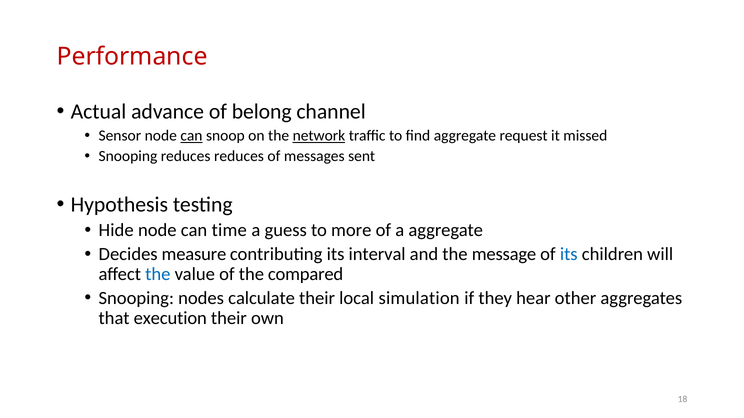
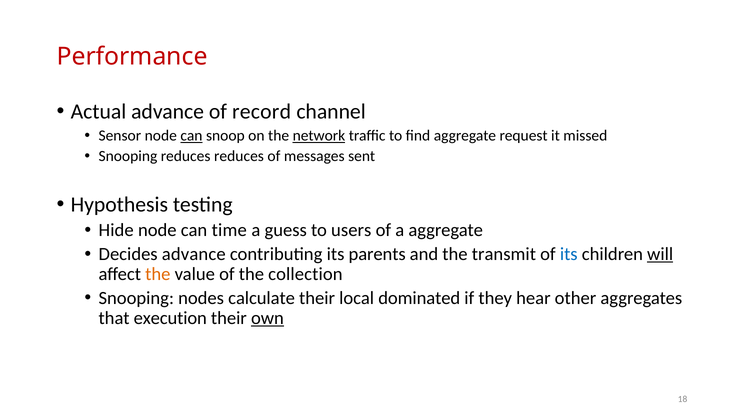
belong: belong -> record (262, 112)
more: more -> users (351, 230)
Decides measure: measure -> advance (194, 254)
interval: interval -> parents (377, 254)
message: message -> transmit (504, 254)
will underline: none -> present (660, 254)
the colour: blue -> orange (158, 275)
compared: compared -> collection (305, 275)
simulation: simulation -> dominated (419, 298)
own underline: none -> present (267, 319)
